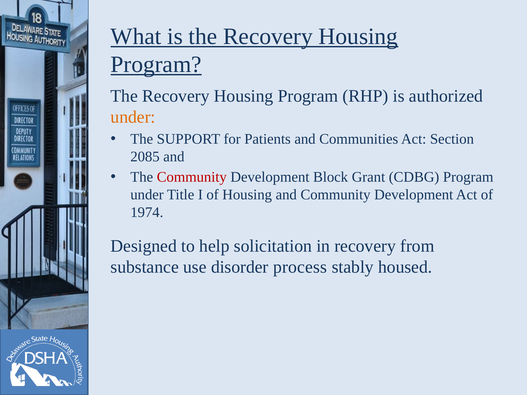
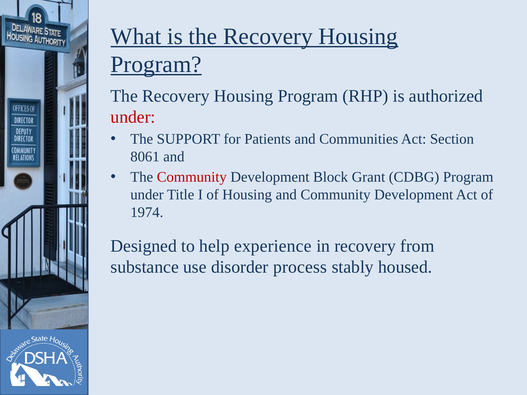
under colour: orange -> red (133, 117)
2085: 2085 -> 8061 (145, 157)
solicitation: solicitation -> experience (273, 246)
